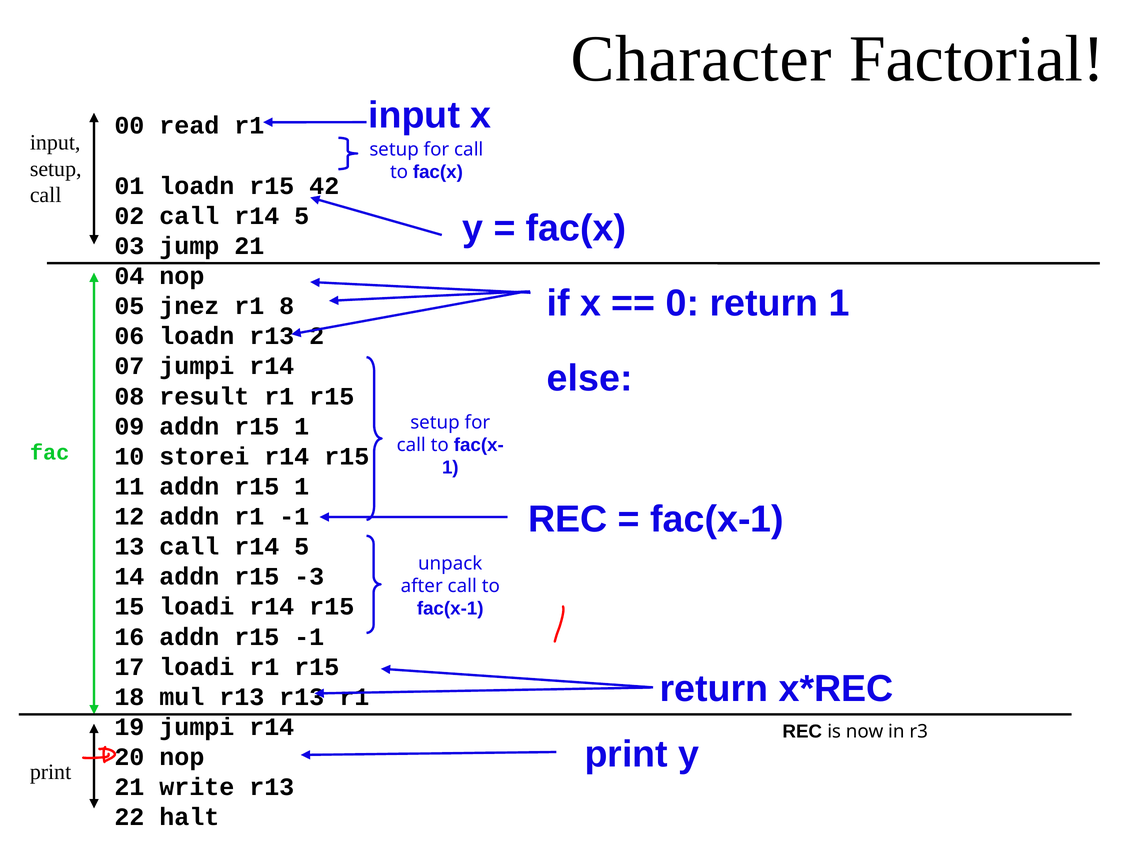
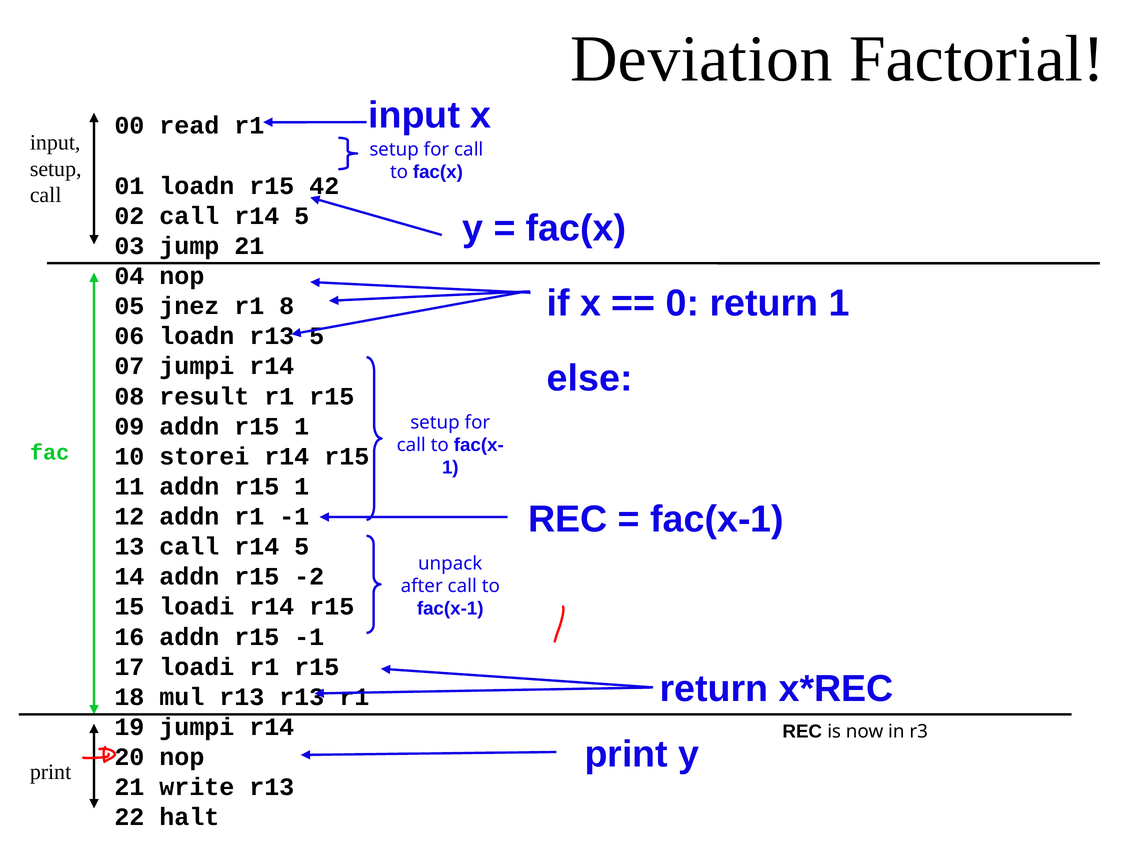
Character: Character -> Deviation (701, 59)
r13 2: 2 -> 5 (317, 336)
-3: -3 -> -2 (309, 577)
